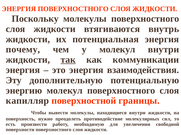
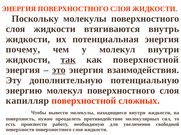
как коммуникации: коммуникации -> поверхностной (146, 60)
это underline: none -> present (59, 70)
границы: границы -> сложных (139, 101)
